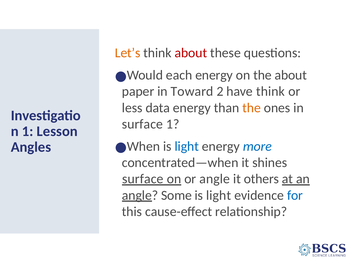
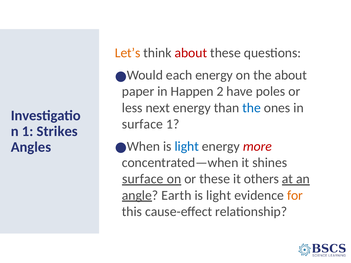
Toward: Toward -> Happen (192, 92)
have think: think -> poles (271, 92)
data: data -> next (158, 108)
the colour: orange -> blue (252, 108)
Lesson: Lesson -> Strikes (57, 131)
more colour: blue -> red (257, 146)
or angle: angle -> these (215, 179)
Some: Some -> Earth (176, 195)
for colour: blue -> orange (295, 195)
